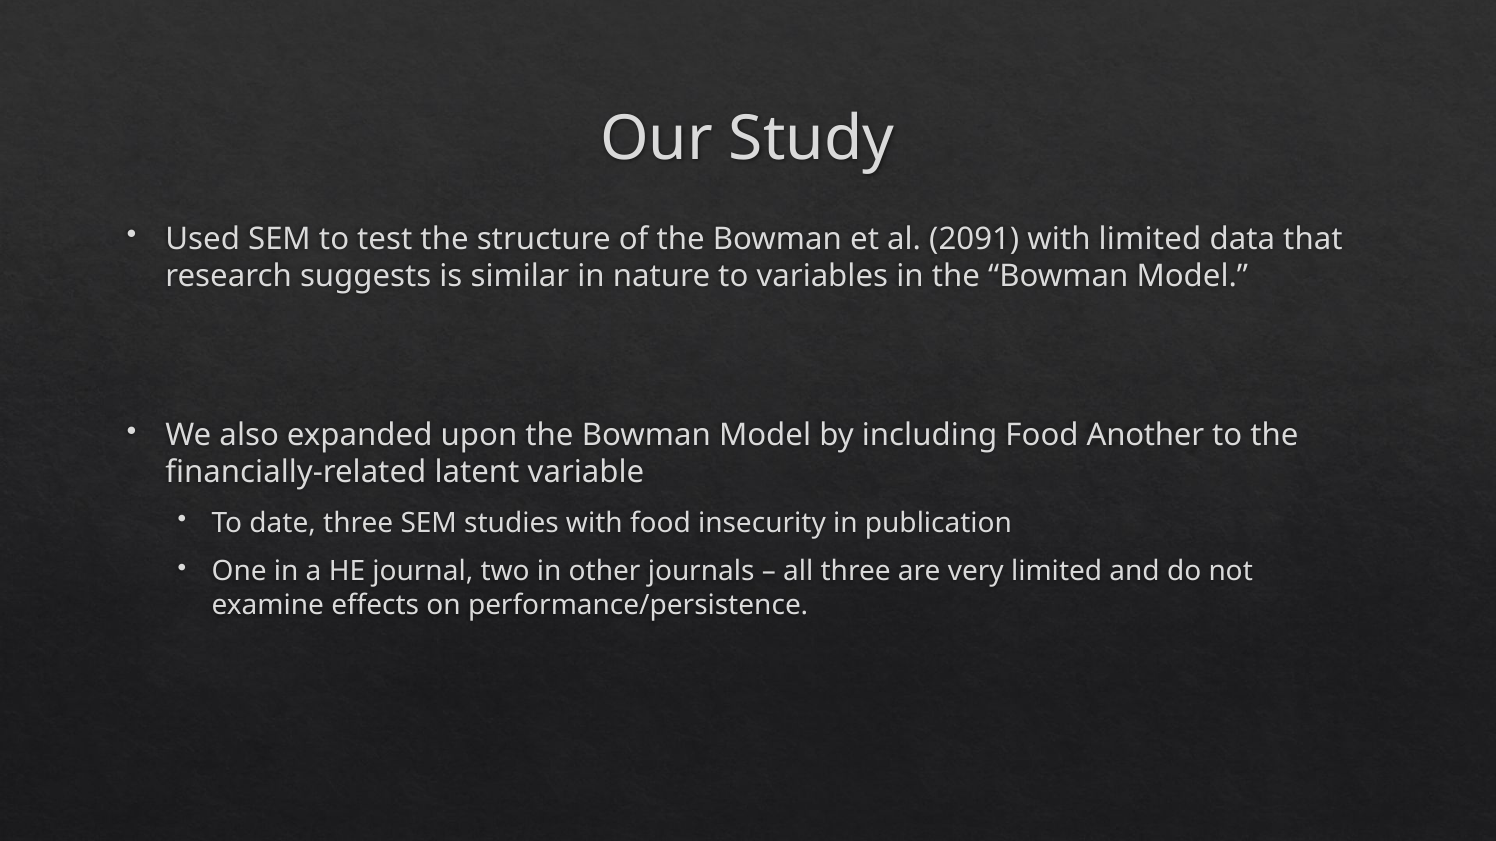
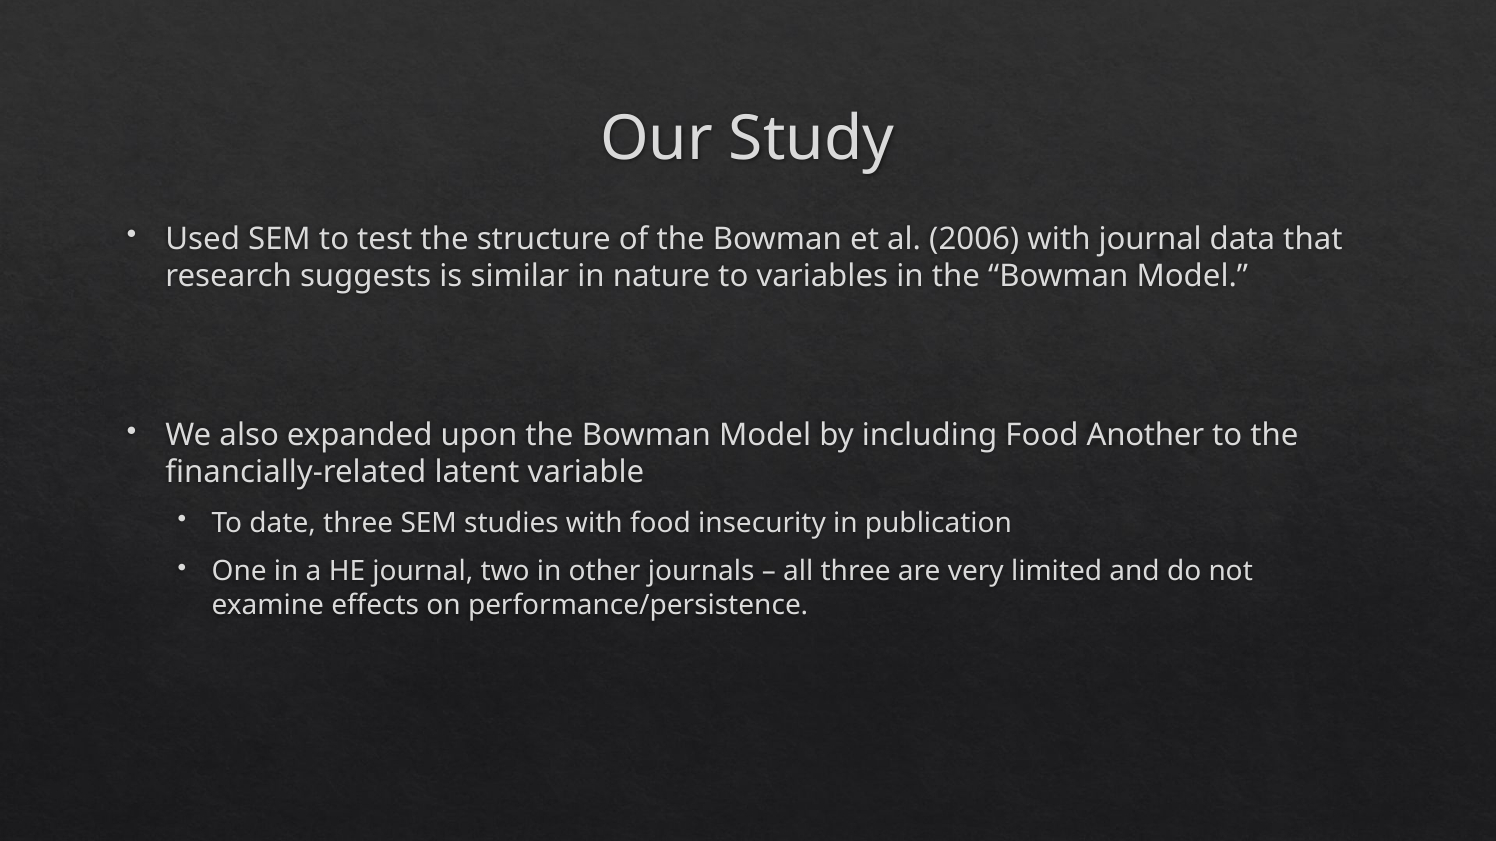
2091: 2091 -> 2006 (974, 239)
with limited: limited -> journal (1150, 239)
